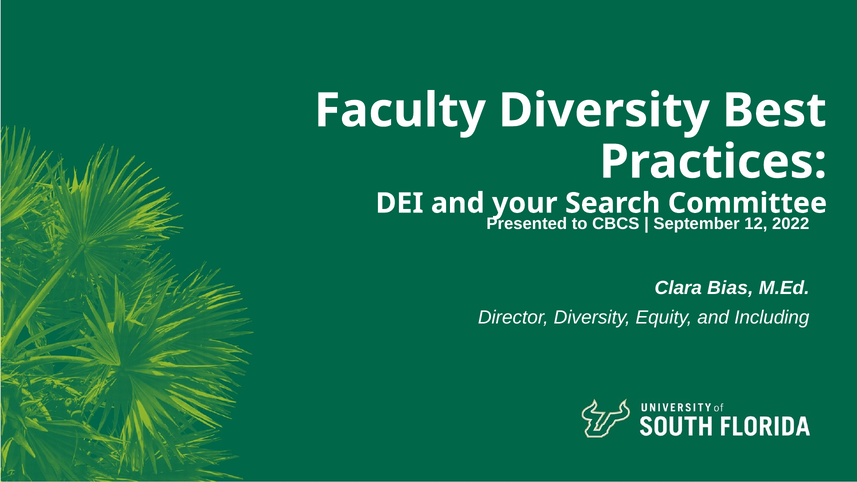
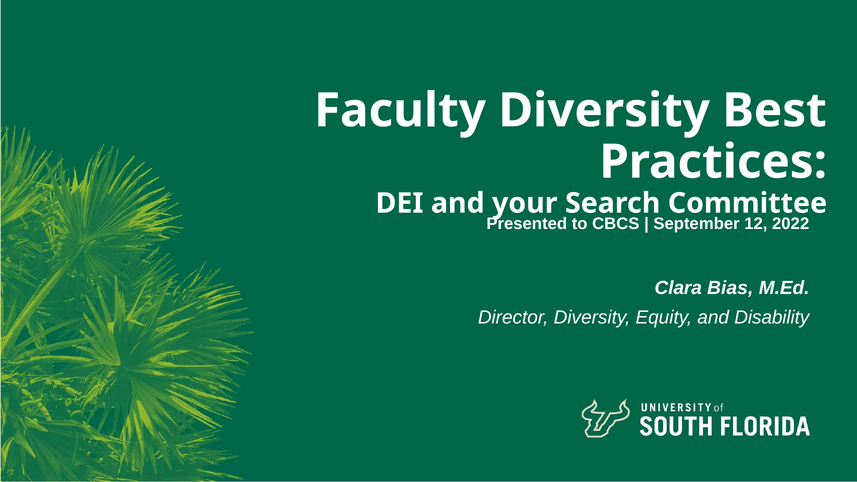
Including: Including -> Disability (772, 317)
